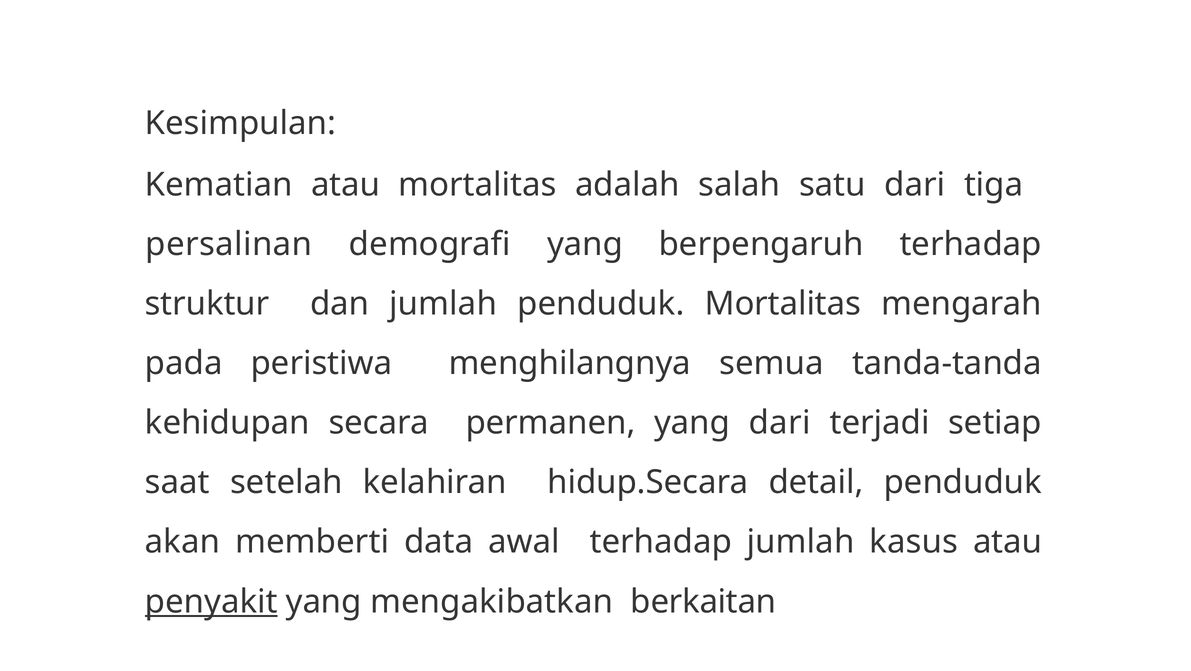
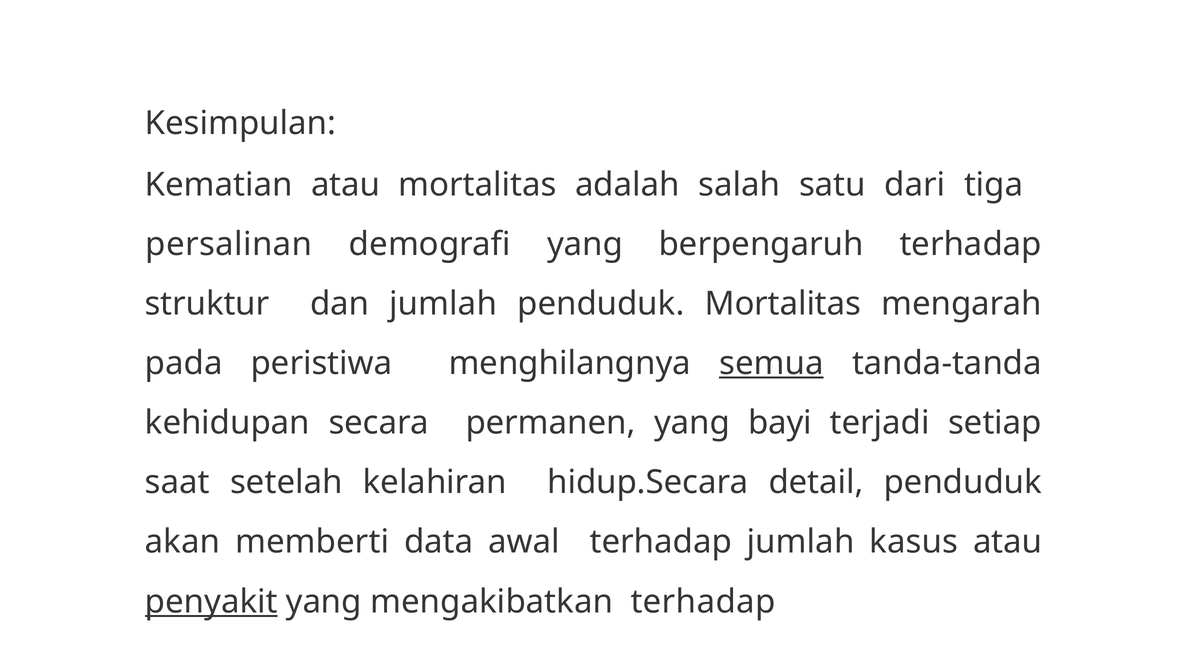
semua underline: none -> present (771, 363)
yang dari: dari -> bayi (780, 423)
mengakibatkan berkaitan: berkaitan -> terhadap (703, 601)
